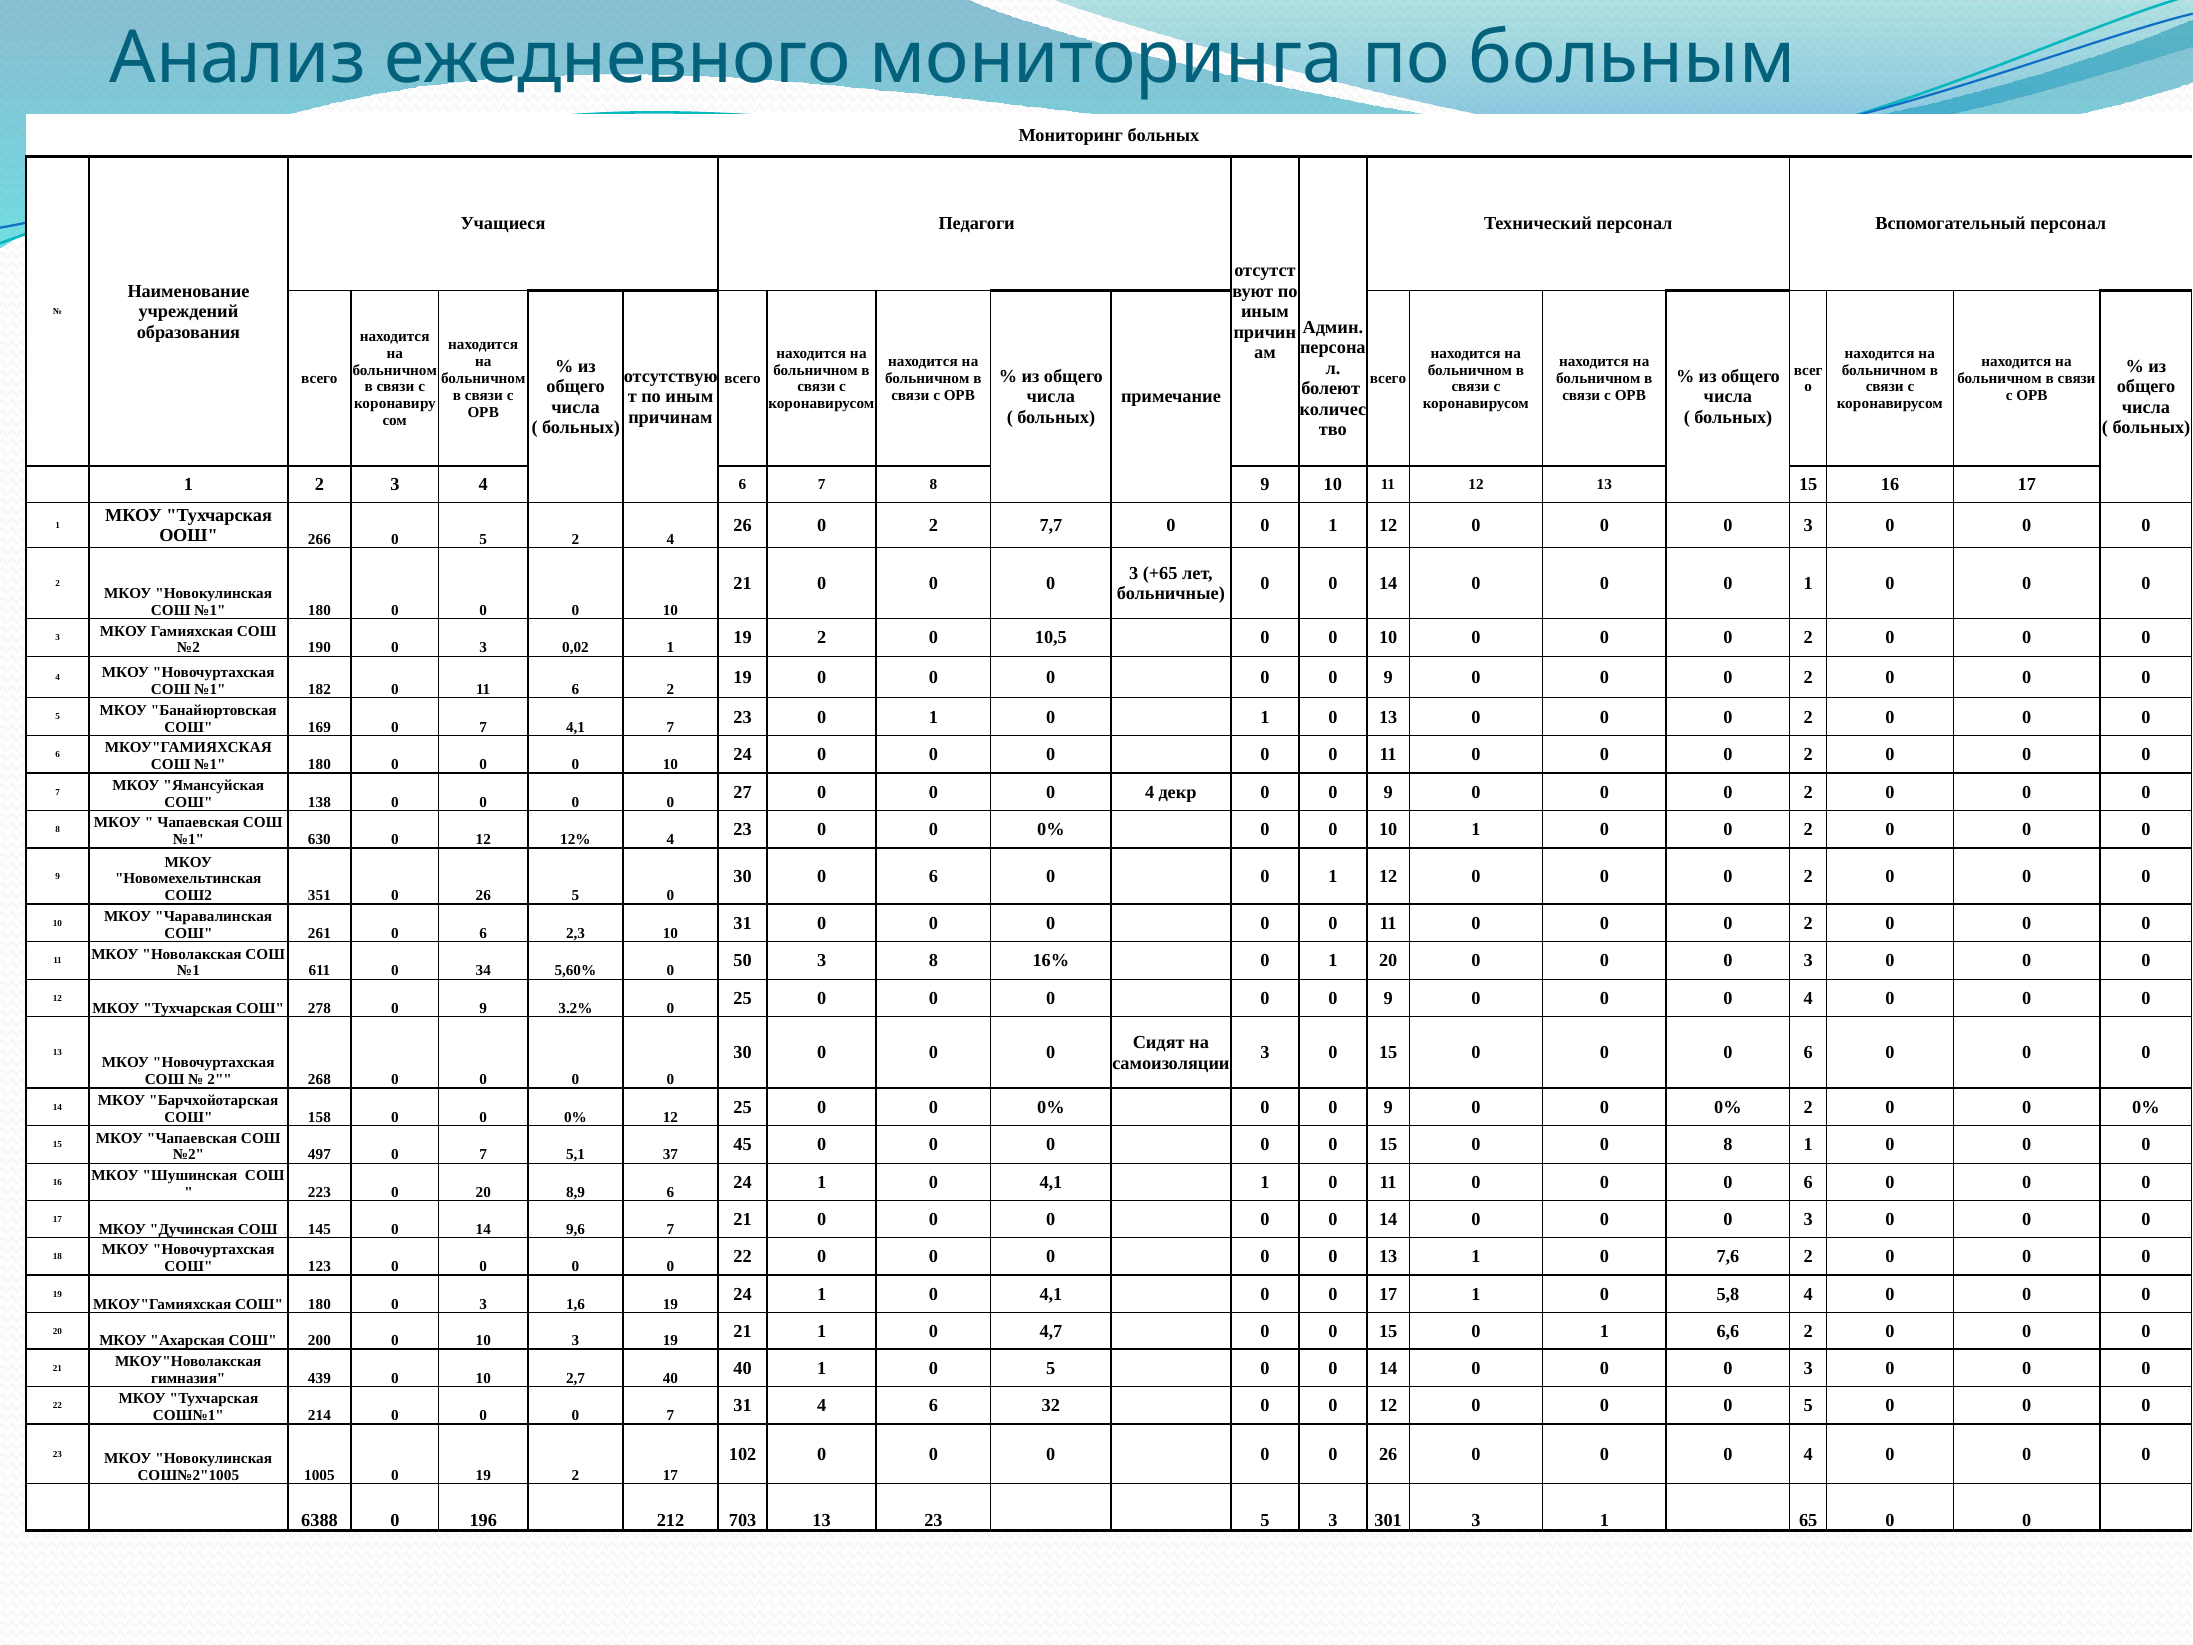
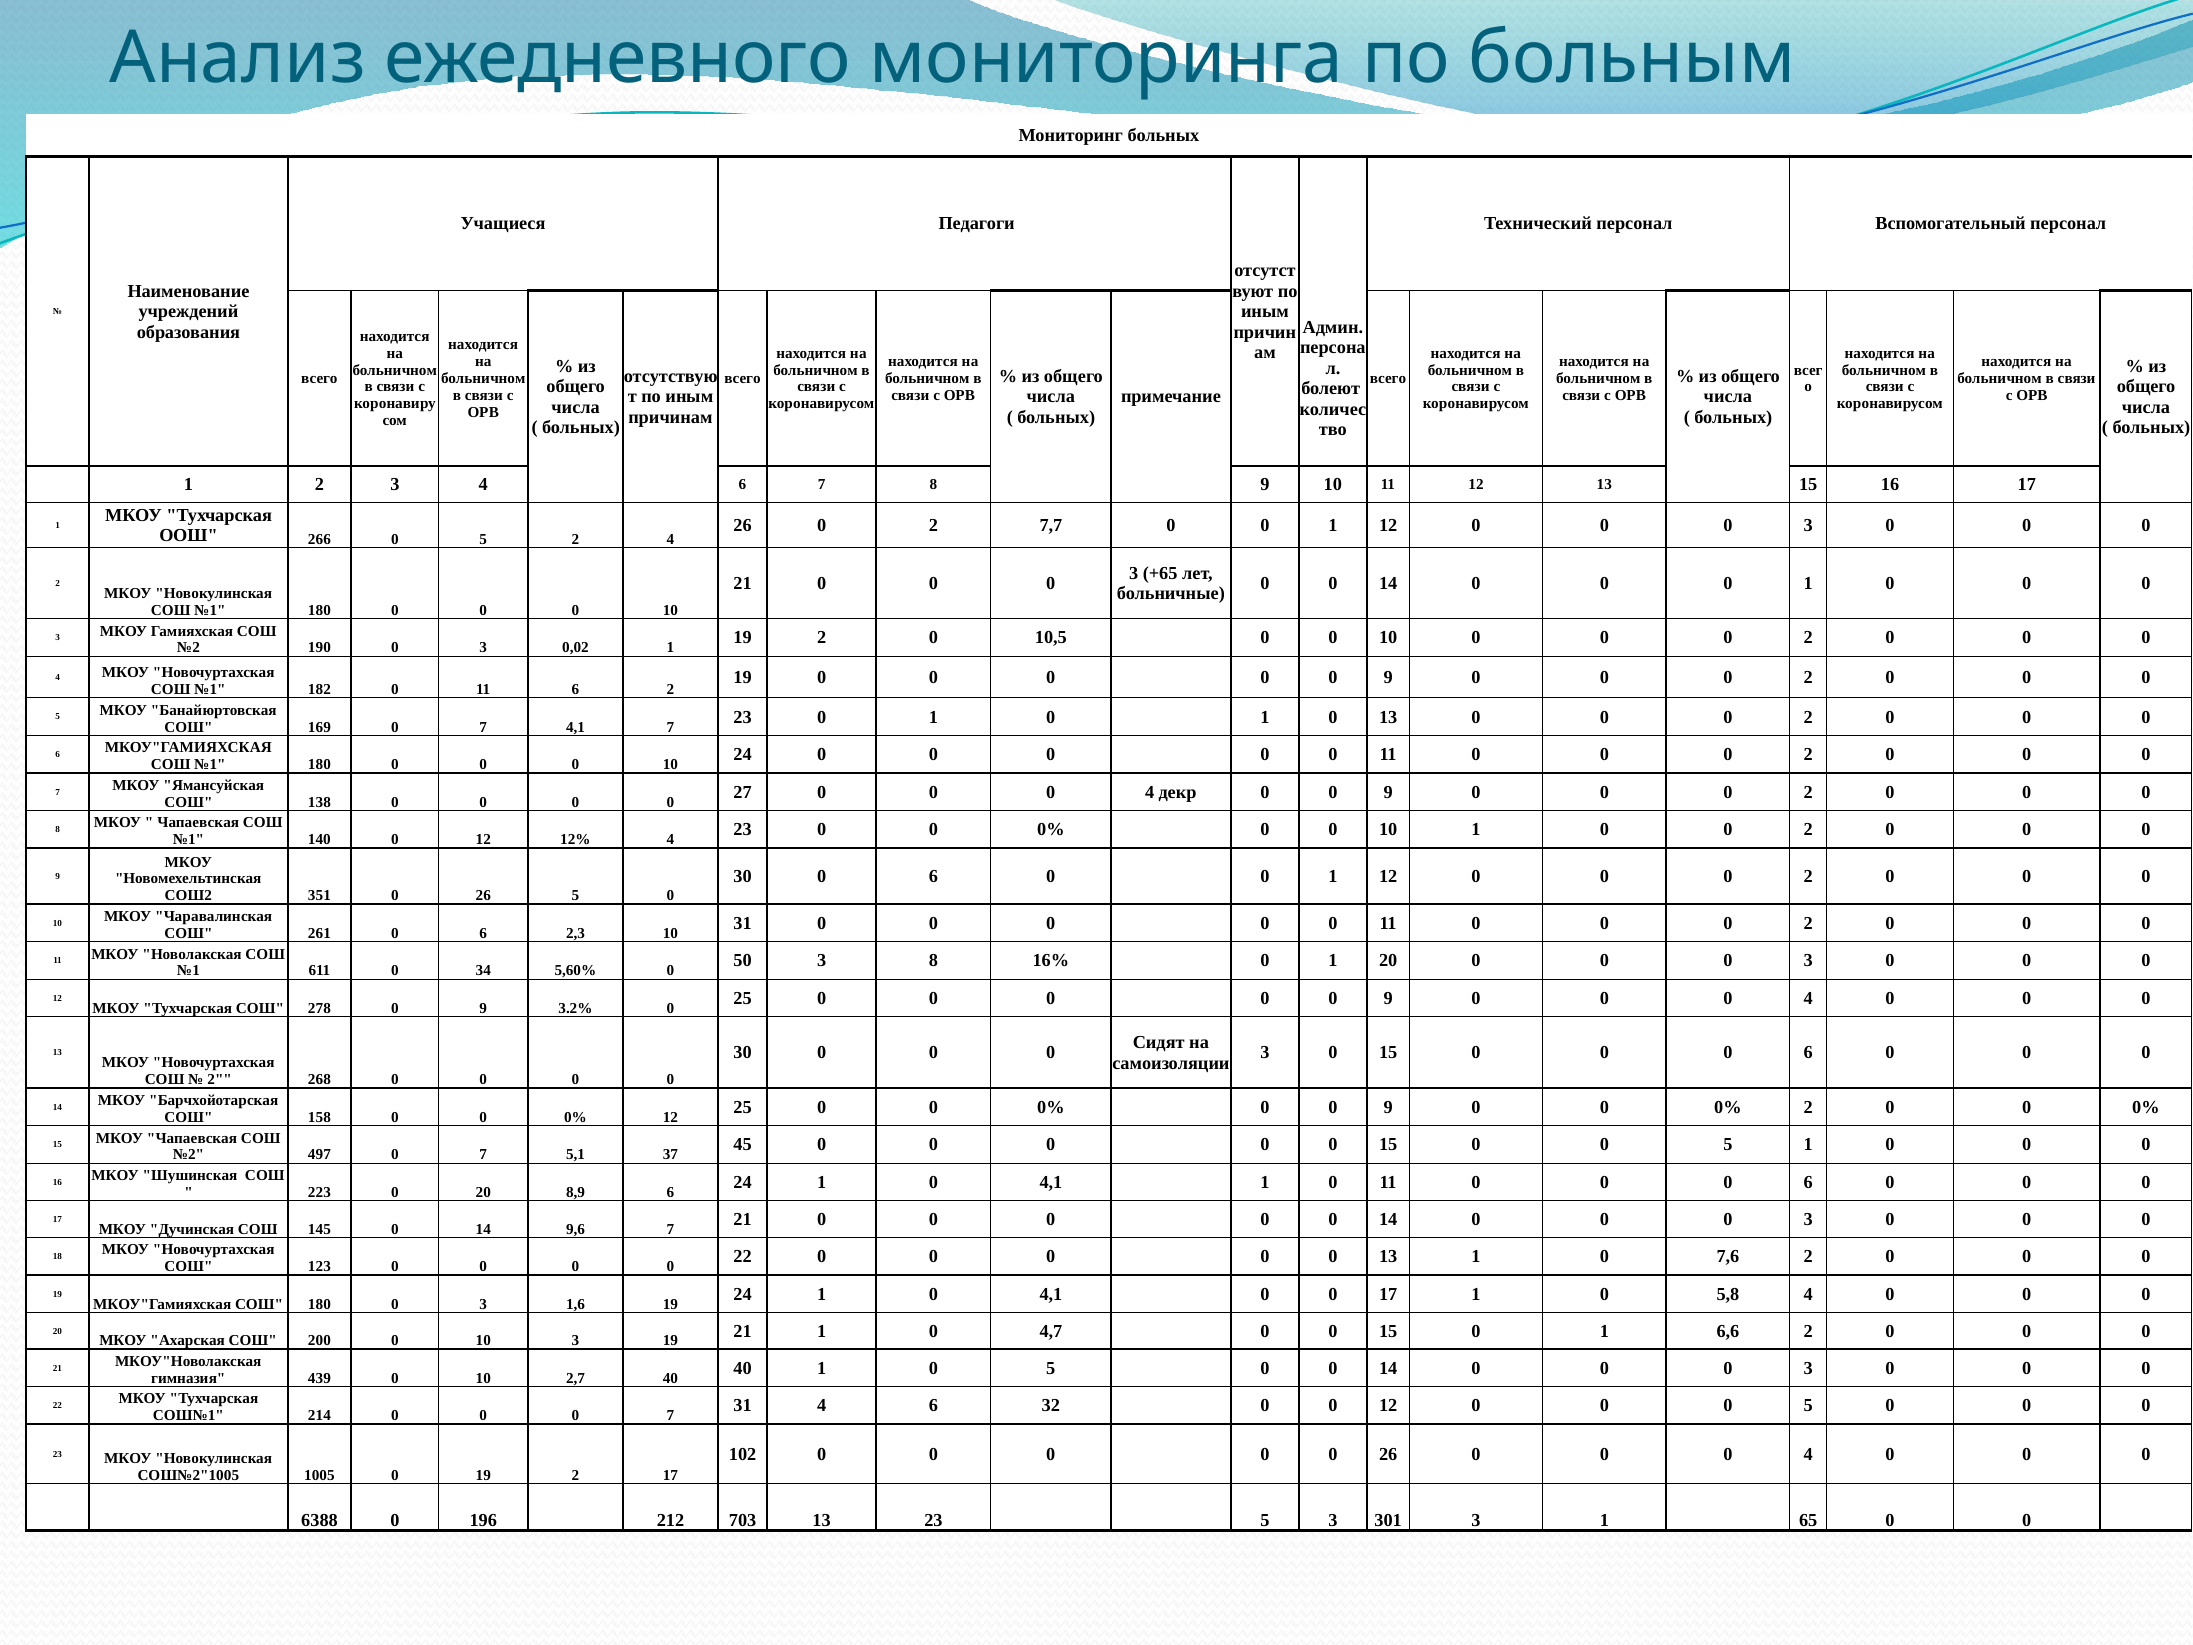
630: 630 -> 140 (319, 840)
15 0 0 8: 8 -> 5 (1728, 1145)
